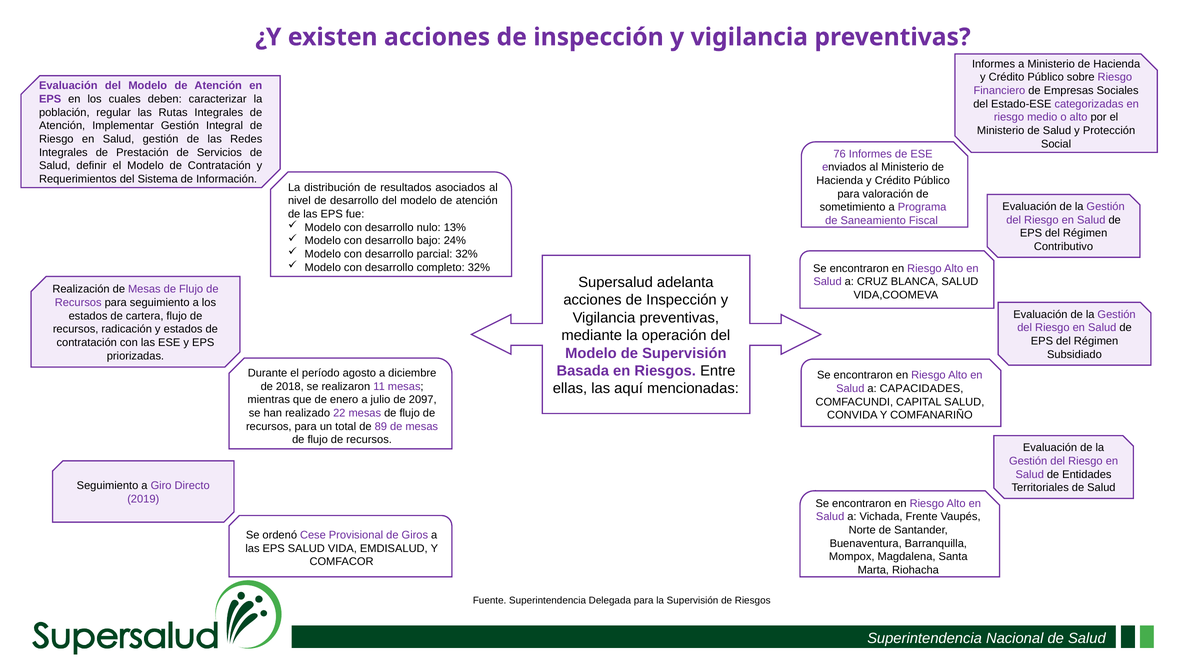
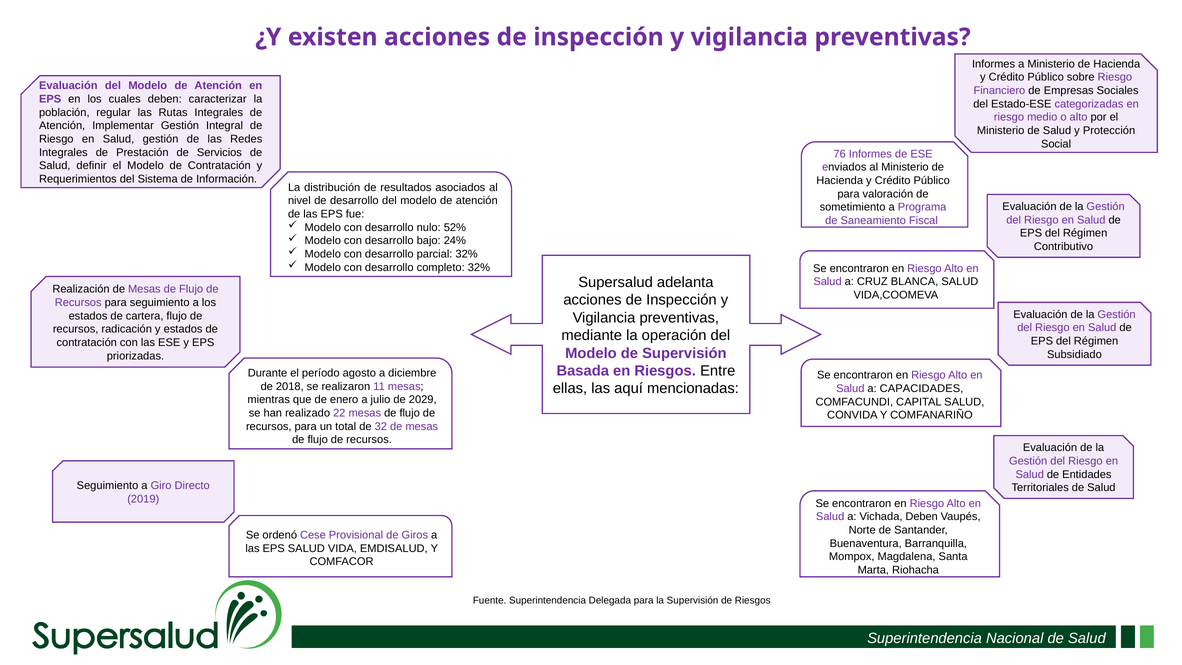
13%: 13% -> 52% (455, 227)
2097: 2097 -> 2029 (423, 400)
89: 89 -> 32 (381, 426)
Vichada Frente: Frente -> Deben (922, 517)
